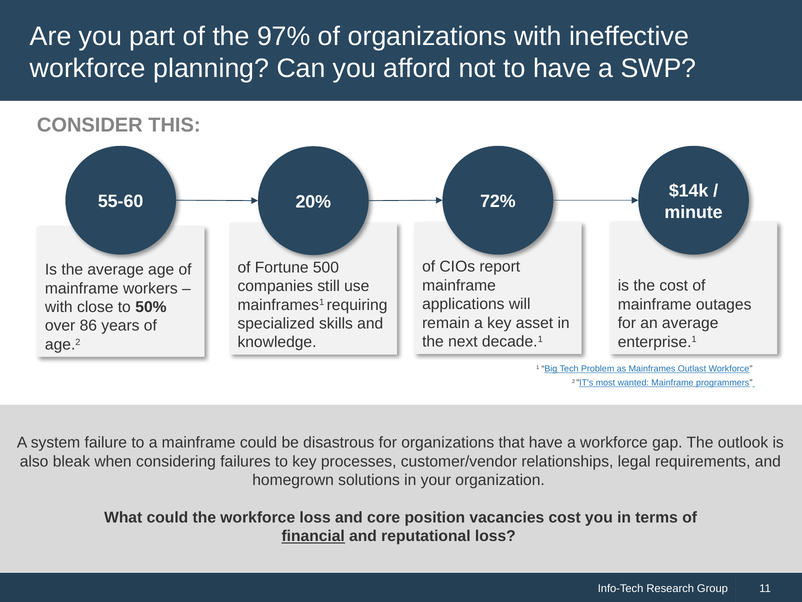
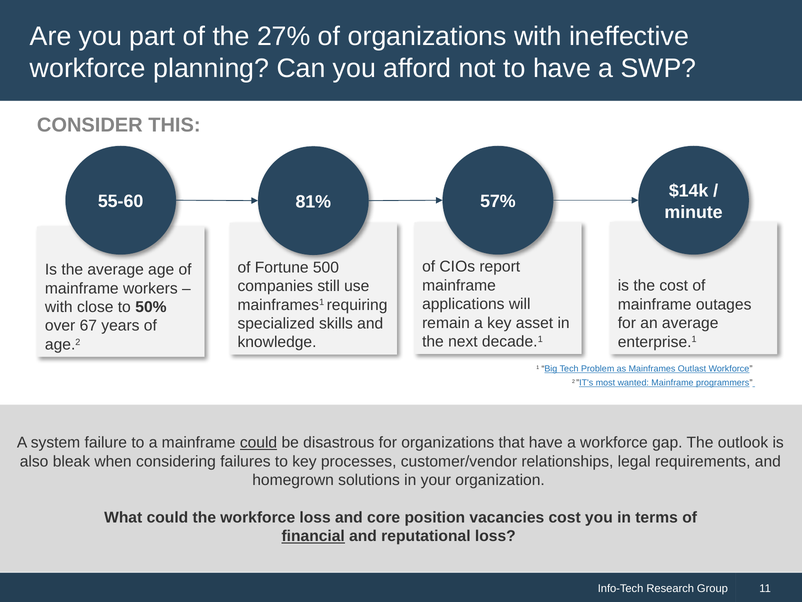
97%: 97% -> 27% (284, 36)
72%: 72% -> 57% (498, 201)
20%: 20% -> 81% (313, 202)
86: 86 -> 67 (88, 326)
could underline: none -> present (259, 442)
